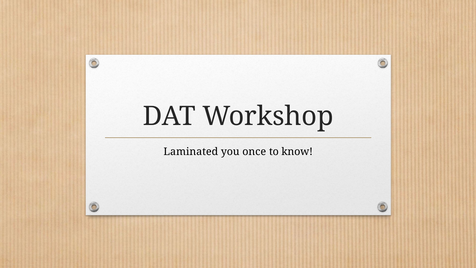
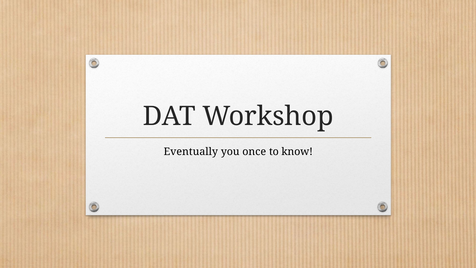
Laminated: Laminated -> Eventually (191, 152)
